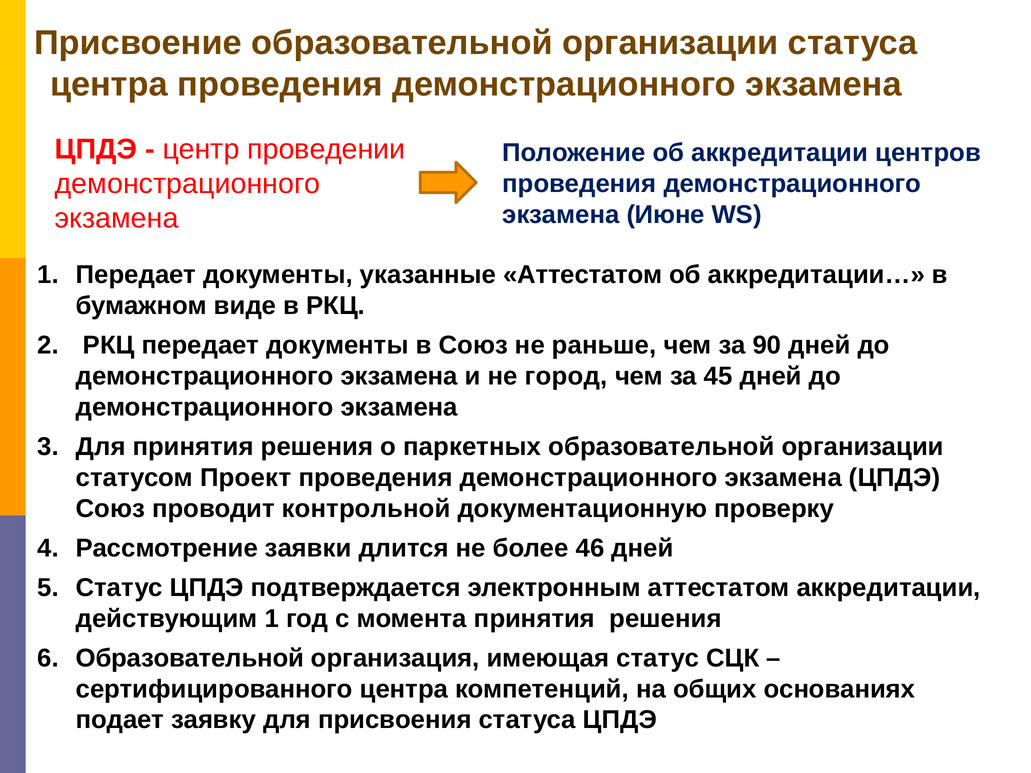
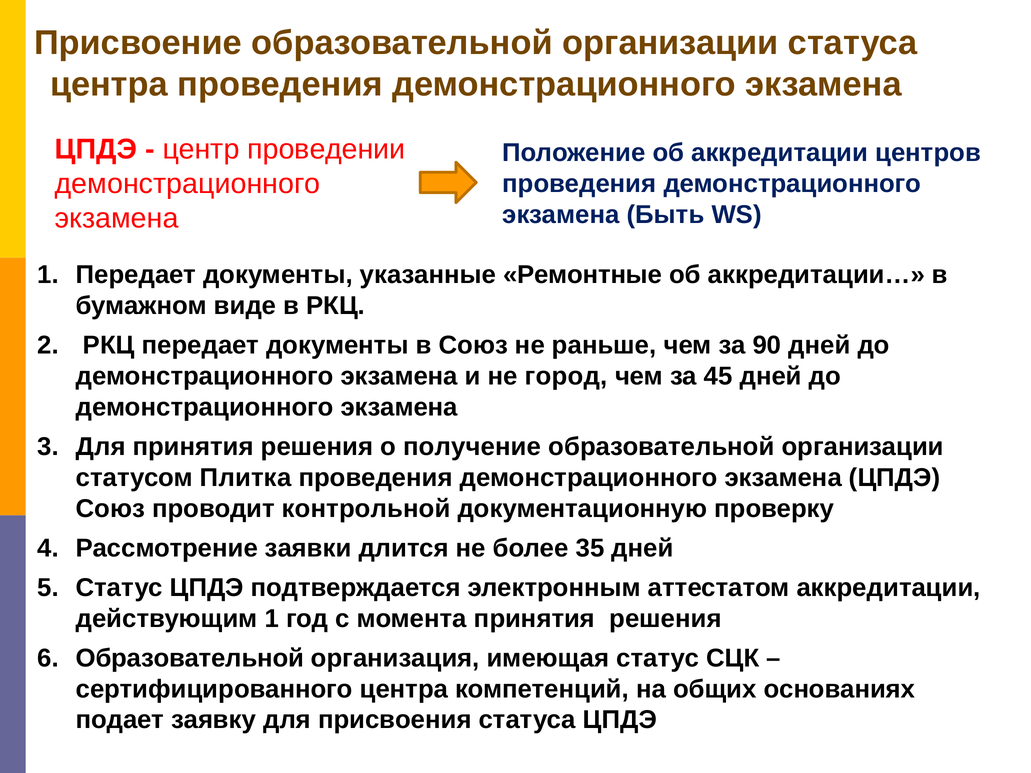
Июне: Июне -> Быть (665, 215)
указанные Аттестатом: Аттестатом -> Ремонтные (583, 275)
паркетных: паркетных -> получение (472, 447)
Проект: Проект -> Плитка (246, 478)
46: 46 -> 35 (590, 548)
